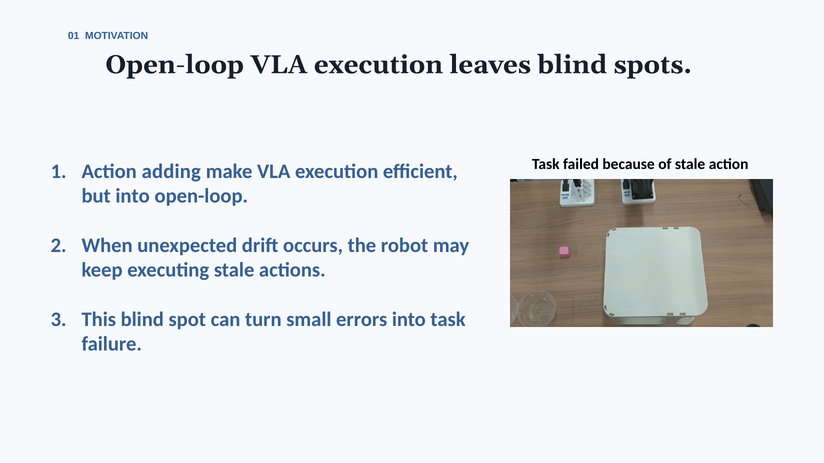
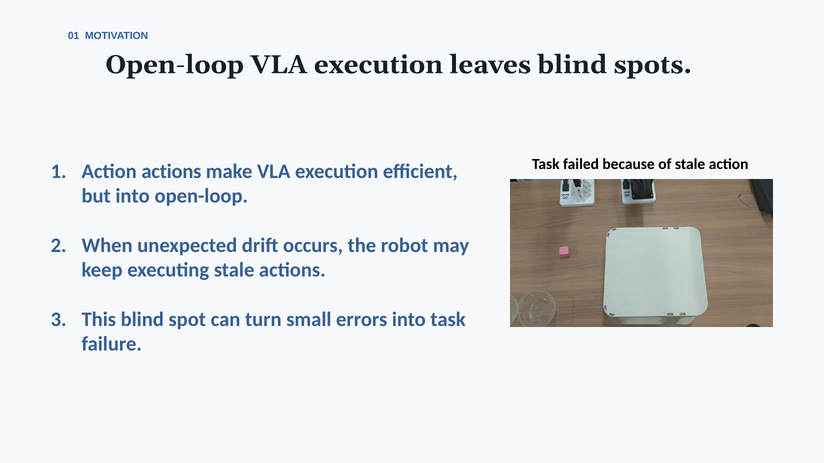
Action adding: adding -> actions (171, 171)
